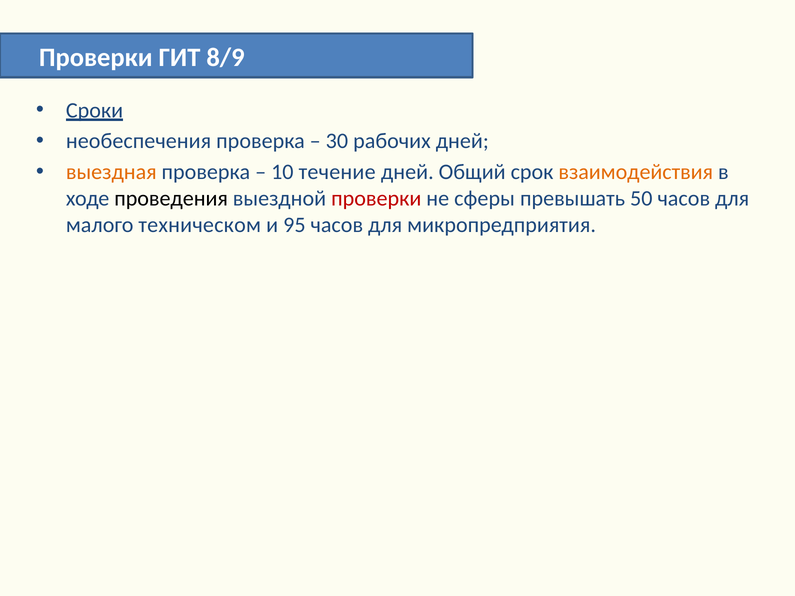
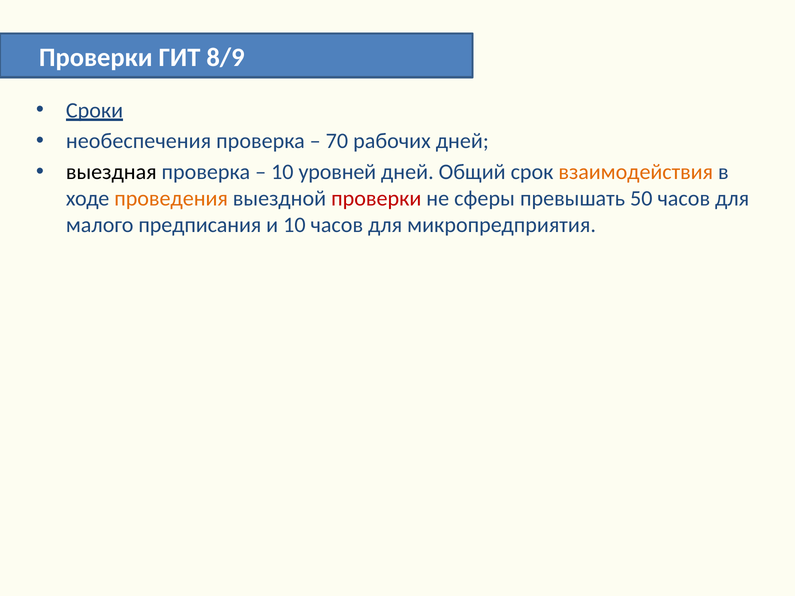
30: 30 -> 70 (337, 141)
выездная colour: orange -> black (111, 172)
течение: течение -> уровней (337, 172)
проведения colour: black -> orange (171, 199)
техническом: техническом -> предписания (200, 225)
и 95: 95 -> 10 (294, 225)
